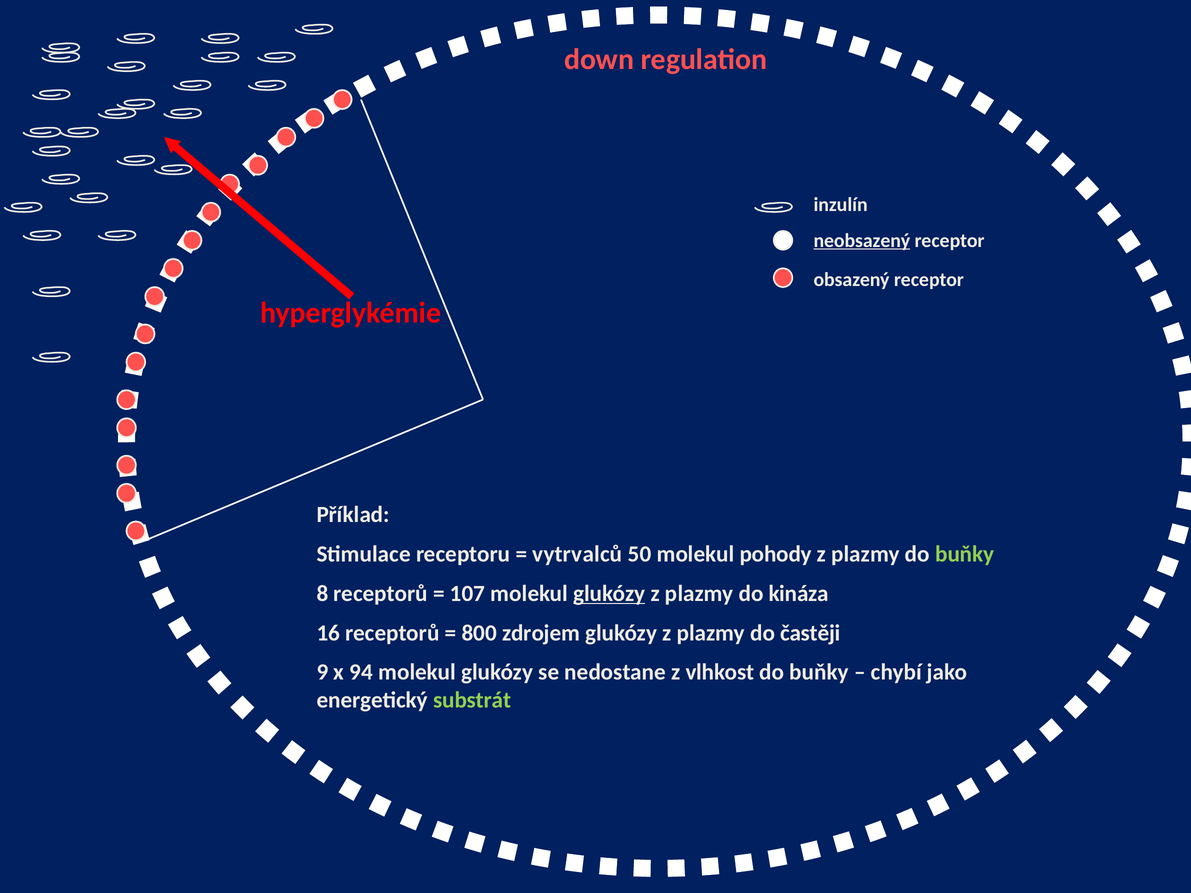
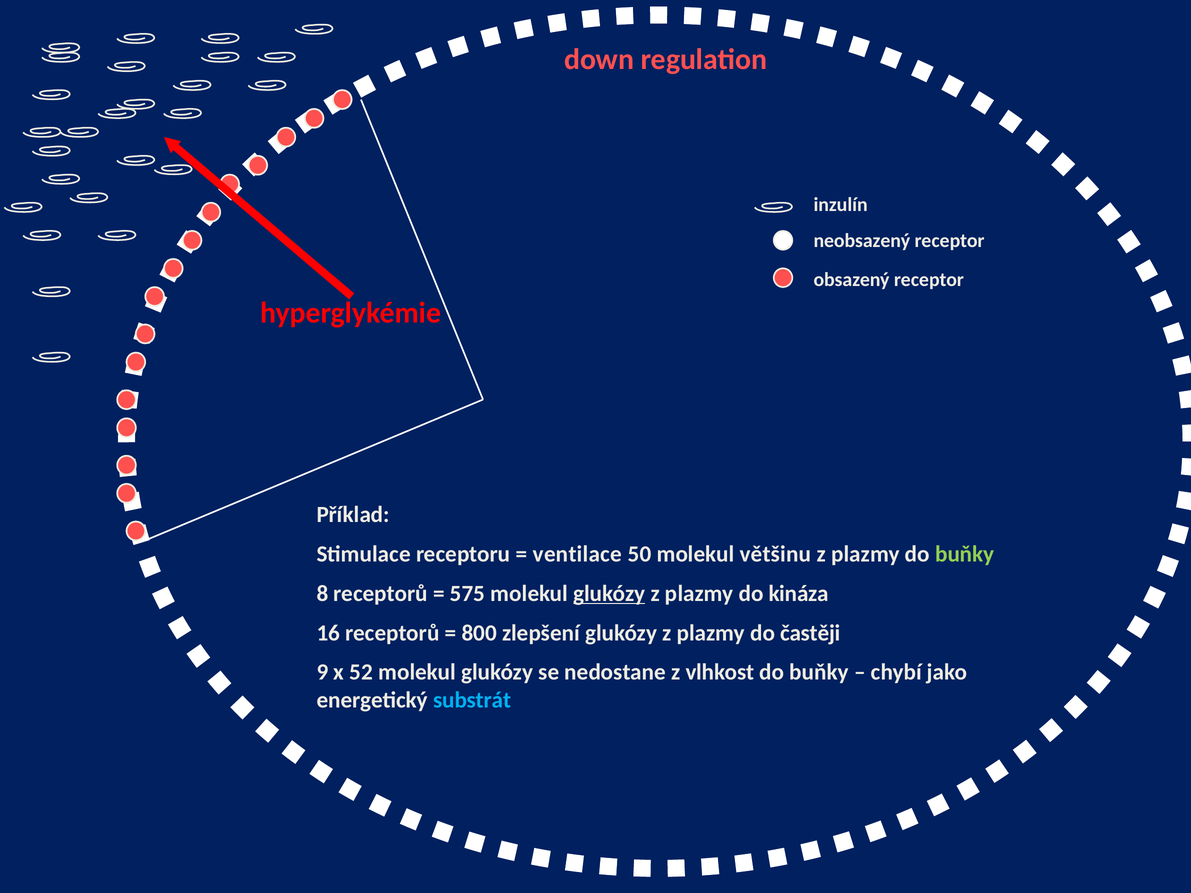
neobsazený underline: present -> none (862, 241)
vytrvalců: vytrvalců -> ventilace (577, 554)
pohody: pohody -> většinu (776, 554)
107: 107 -> 575 (467, 594)
zdrojem: zdrojem -> zlepšení (541, 633)
94: 94 -> 52 (361, 672)
substrát colour: light green -> light blue (472, 700)
